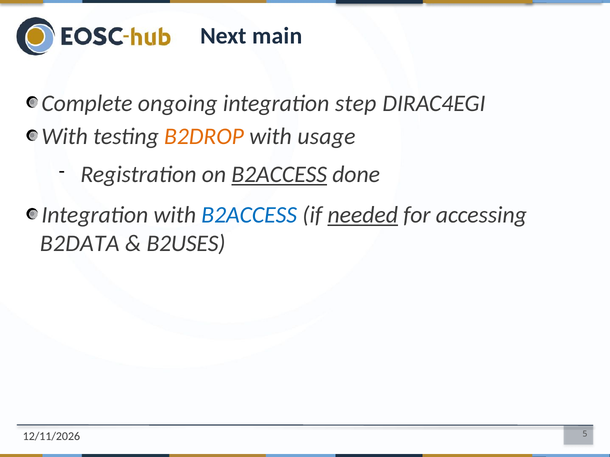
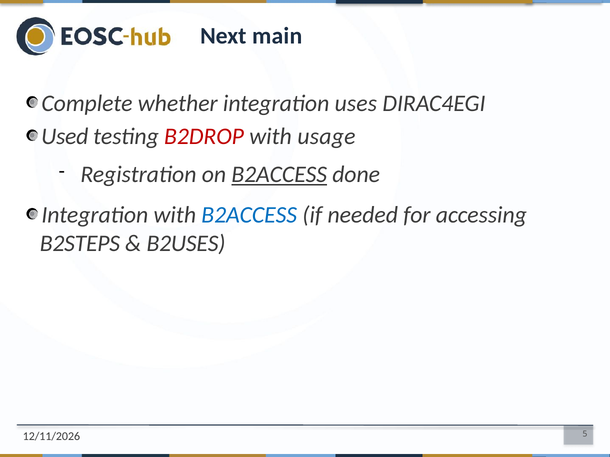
ongoing: ongoing -> whether (178, 104)
step: step -> uses (356, 104)
With: With -> Used (65, 137)
B2DROP colour: orange -> red (204, 137)
needed underline: present -> none (363, 215)
B2DATA: B2DATA -> B2STEPS (80, 244)
